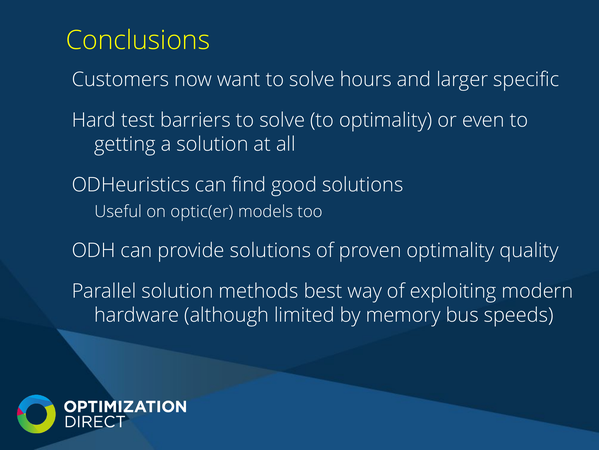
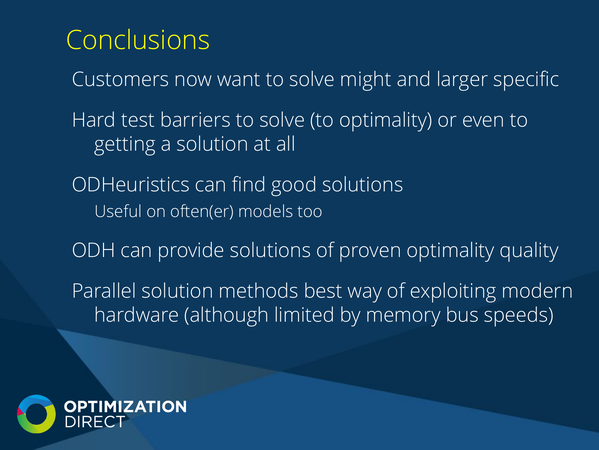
hours: hours -> might (366, 80)
optic(er: optic(er -> often(er (202, 211)
